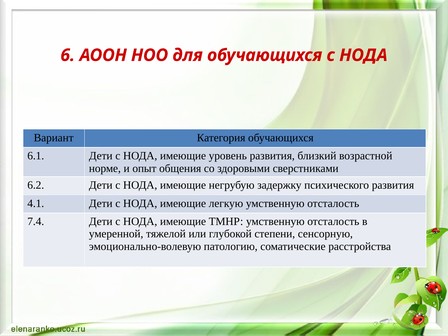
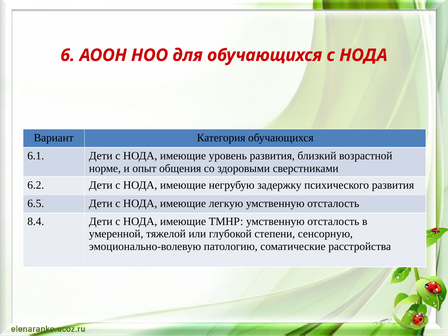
4.1: 4.1 -> 6.5 (36, 203)
7.4: 7.4 -> 8.4 (36, 222)
